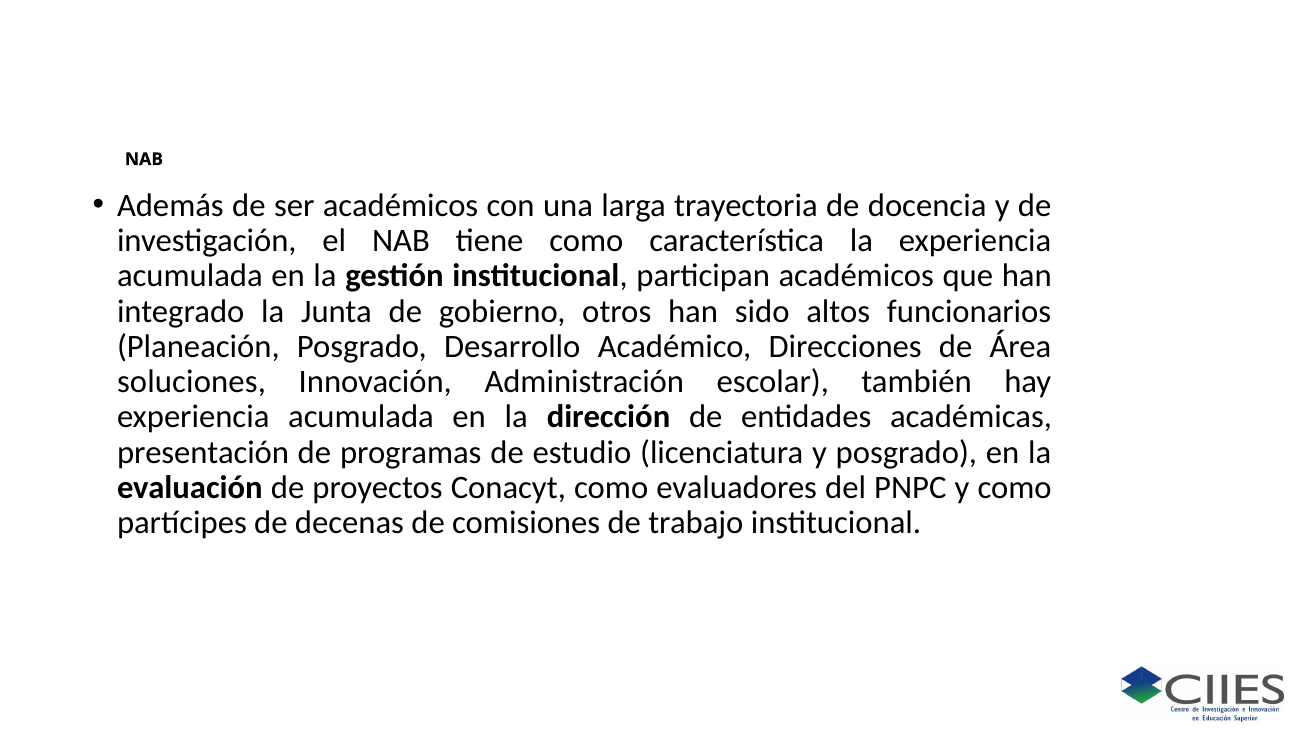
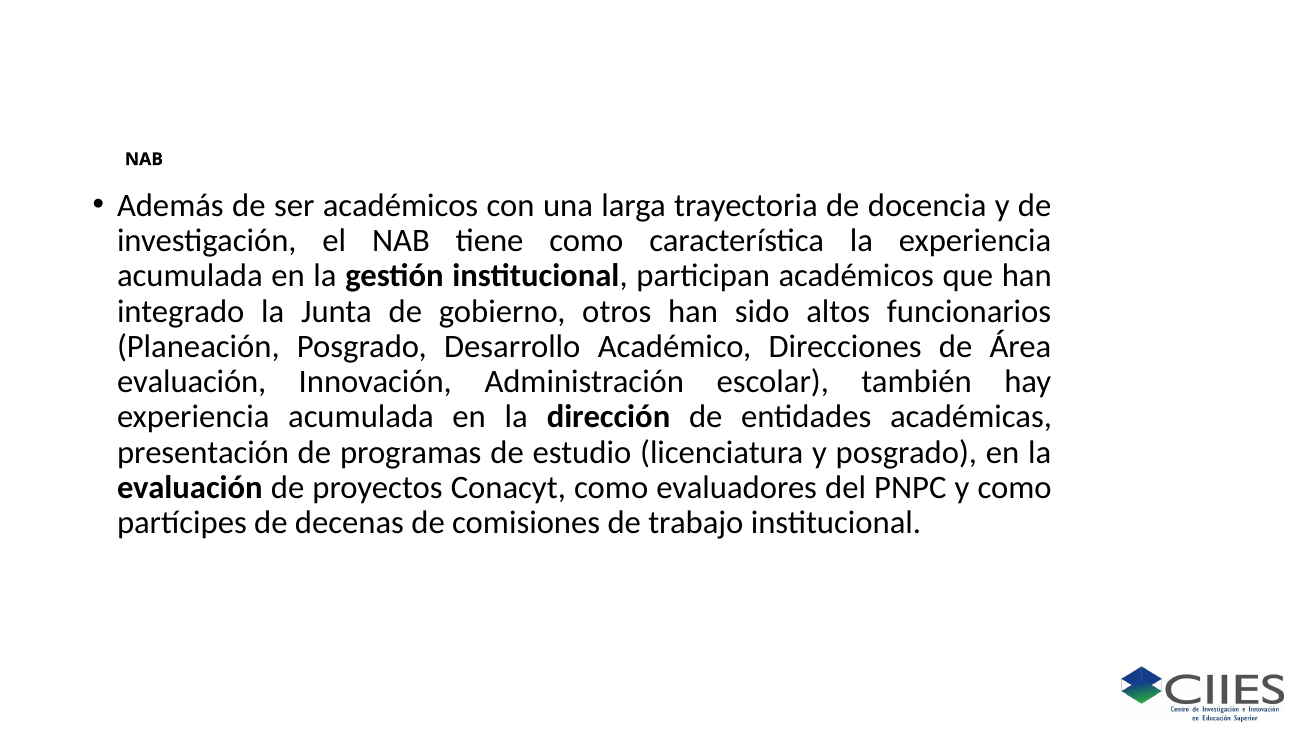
soluciones: soluciones -> evaluación (192, 382)
